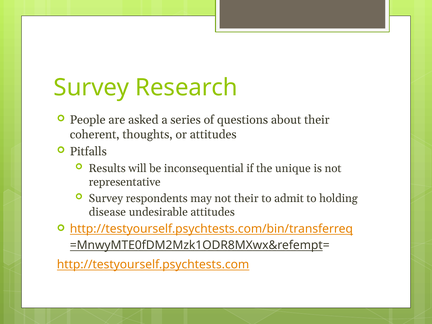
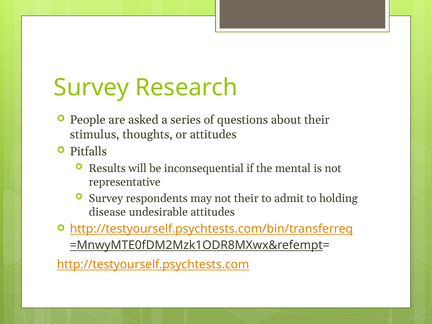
coherent: coherent -> stimulus (95, 134)
unique: unique -> mental (293, 168)
